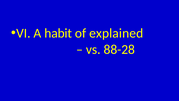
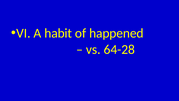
explained: explained -> happened (116, 33)
88-28: 88-28 -> 64-28 (119, 49)
